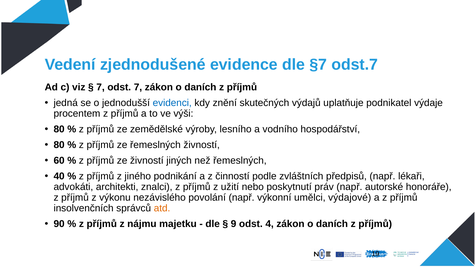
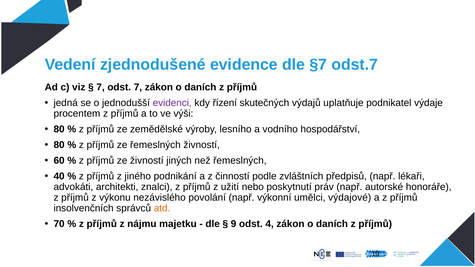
evidenci colour: blue -> purple (172, 103)
znění: znění -> řízení (225, 103)
90: 90 -> 70 (59, 224)
